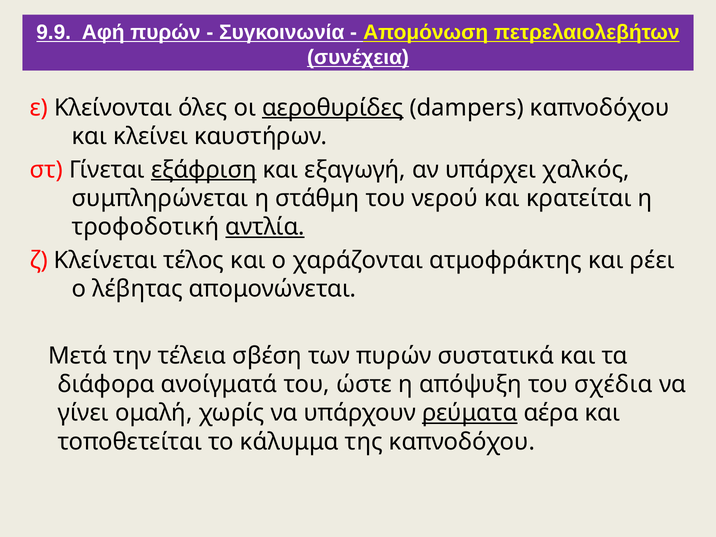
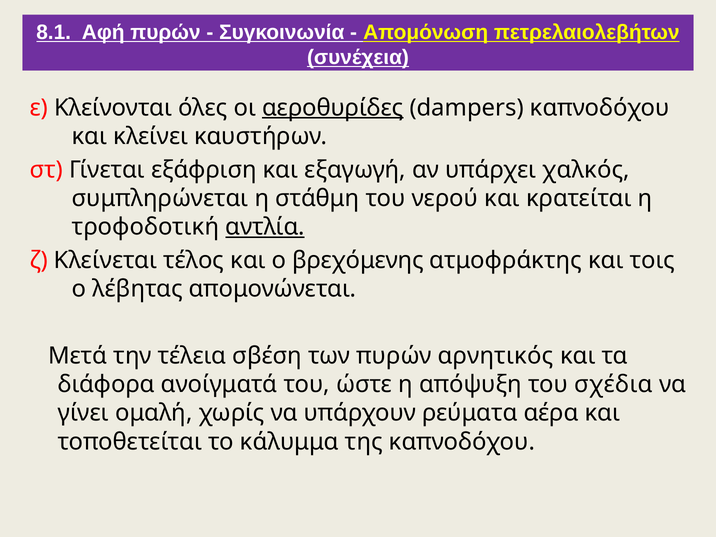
9.9: 9.9 -> 8.1 (54, 32)
εξάφριση underline: present -> none (204, 170)
χαράζονται: χαράζονται -> βρεχόμενης (358, 260)
ρέει: ρέει -> τοις (652, 260)
συστατικά: συστατικά -> αρνητικός (496, 356)
ρεύματα underline: present -> none (470, 413)
